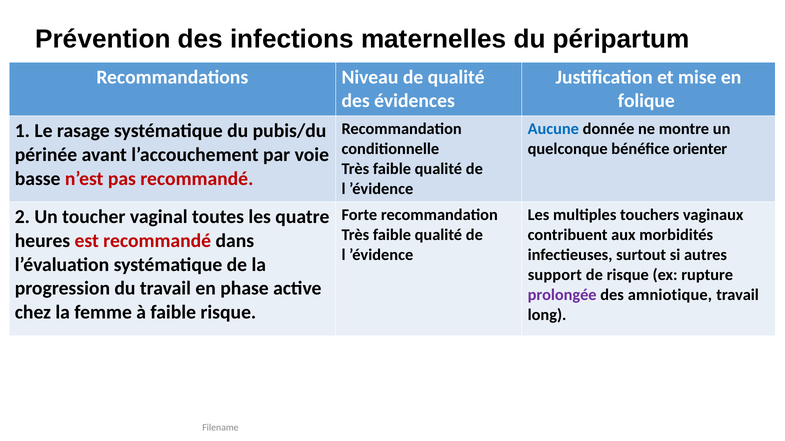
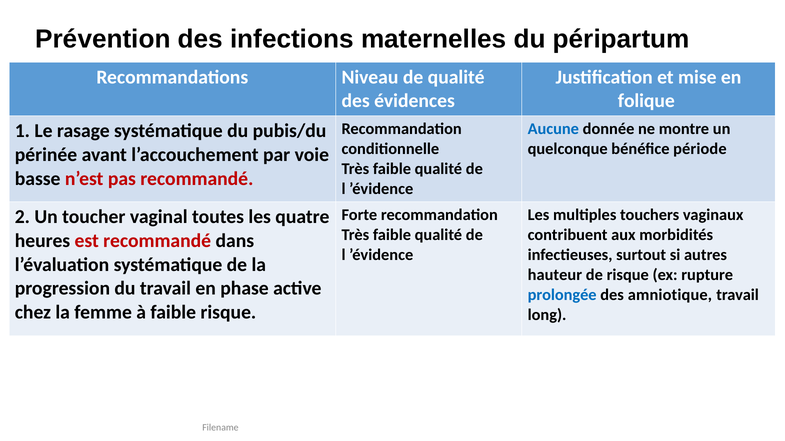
orienter: orienter -> période (700, 149)
support: support -> hauteur (555, 275)
prolongée colour: purple -> blue (562, 295)
